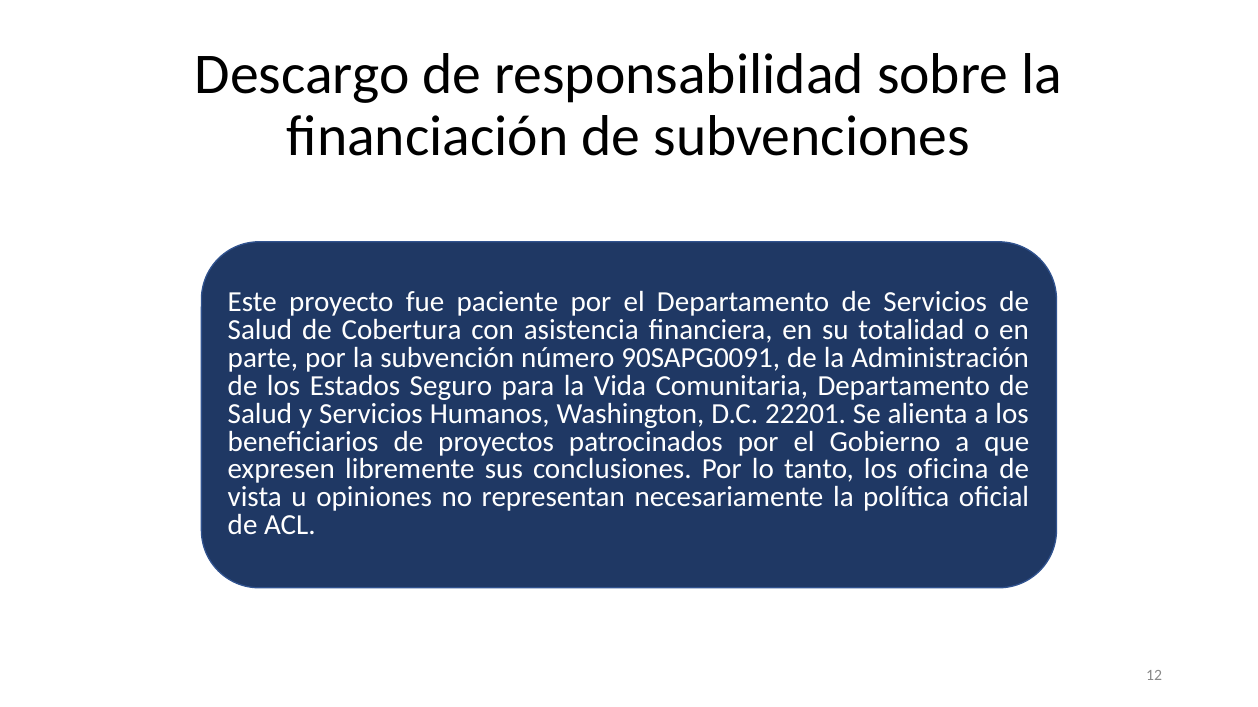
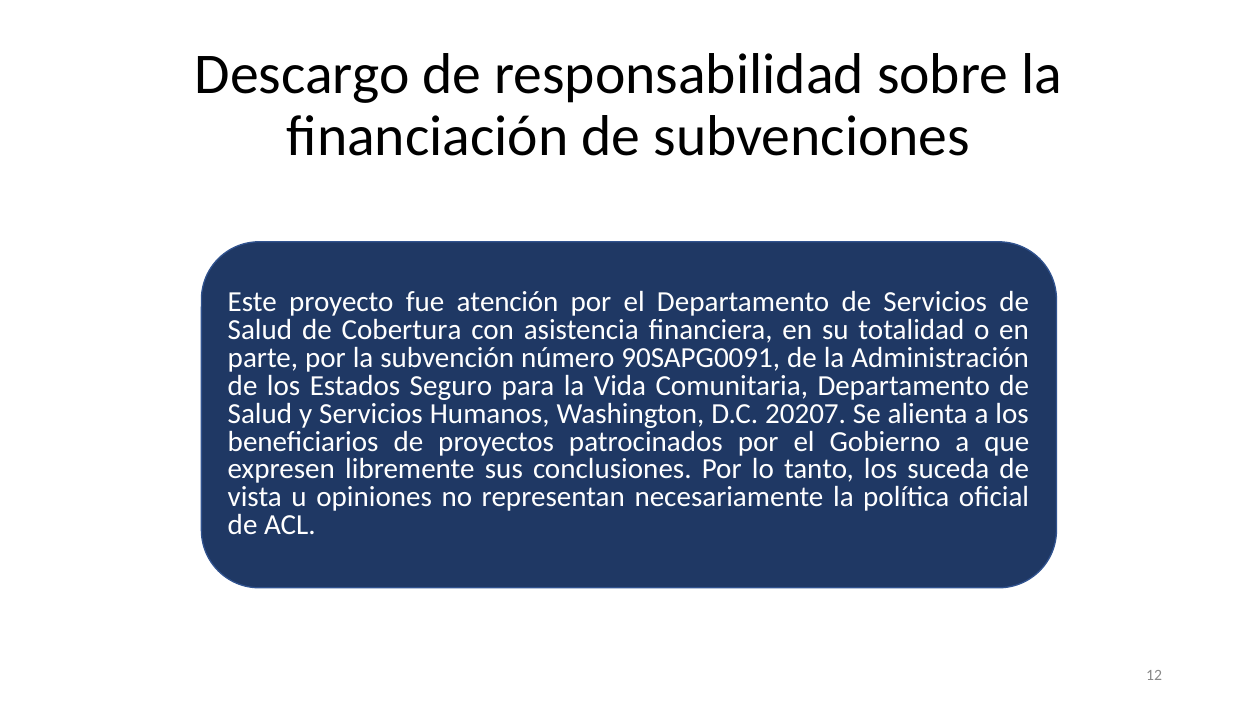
paciente: paciente -> atención (508, 302)
22201: 22201 -> 20207 (806, 414)
oficina: oficina -> suceda (948, 470)
